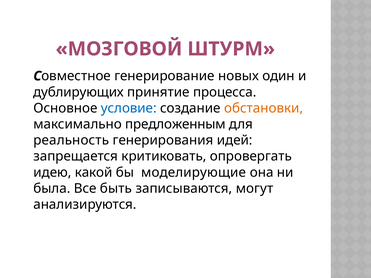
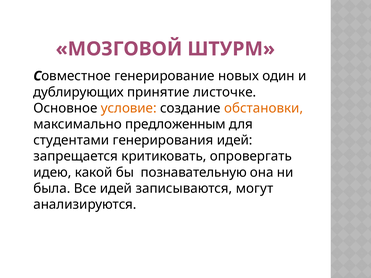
процесса: процесса -> листочке (225, 92)
условие colour: blue -> orange (129, 108)
реальность: реальность -> студентами (71, 140)
моделирующие: моделирующие -> познавательную (194, 173)
Все быть: быть -> идей (116, 189)
